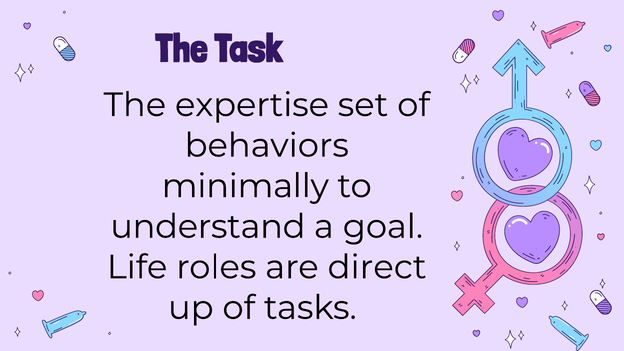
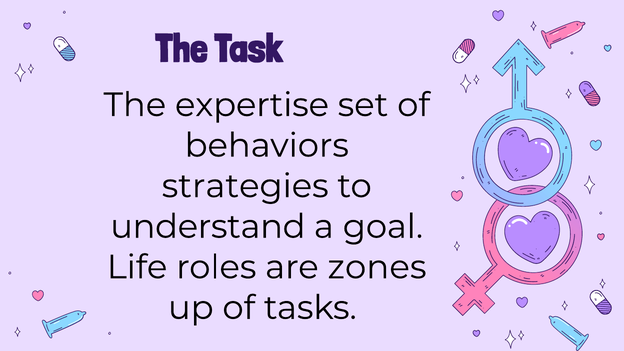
minimally: minimally -> strategies (245, 186)
direct: direct -> zones (377, 267)
